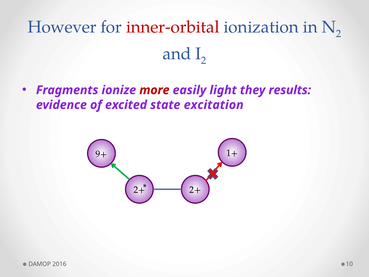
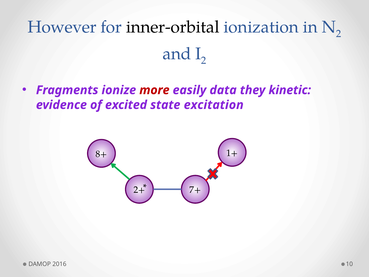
inner-orbital colour: red -> black (173, 27)
light: light -> data (223, 90)
results: results -> kinetic (290, 90)
9+: 9+ -> 8+ (101, 154)
2+: 2+ -> 7+ (195, 190)
